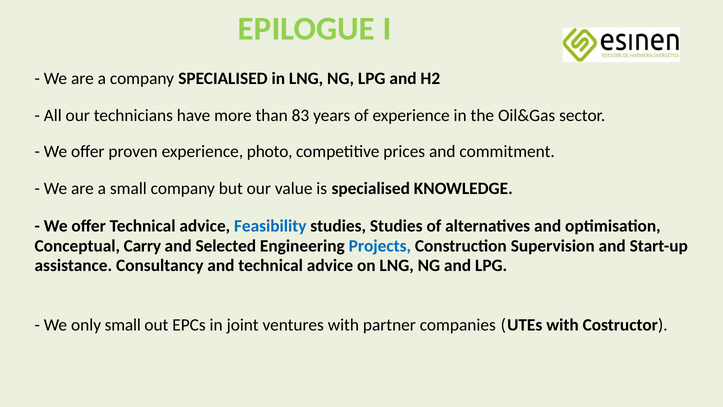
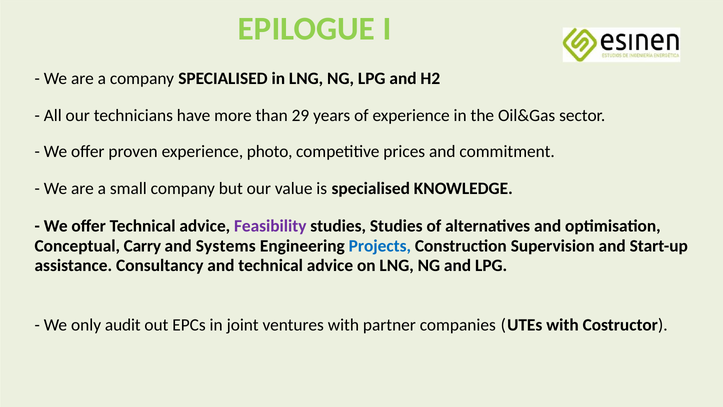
83: 83 -> 29 (300, 115)
Feasibility colour: blue -> purple (270, 226)
Selected: Selected -> Systems (226, 246)
only small: small -> audit (123, 325)
